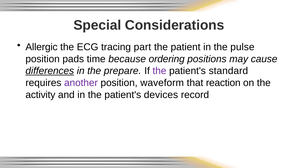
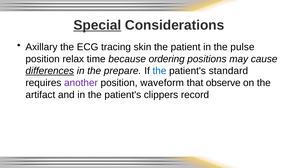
Special underline: none -> present (97, 25)
Allergic: Allergic -> Axillary (41, 47)
part: part -> skin (143, 47)
pads: pads -> relax (73, 59)
the colour: purple -> blue (159, 71)
reaction: reaction -> observe (223, 83)
activity: activity -> artifact (40, 95)
devices: devices -> clippers (161, 95)
